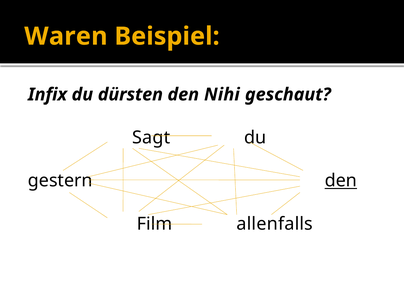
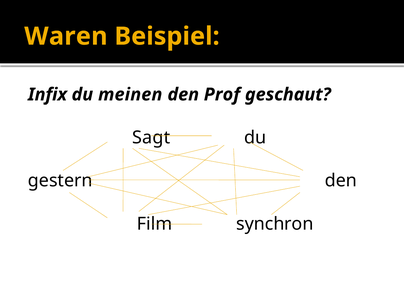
dürsten: dürsten -> meinen (130, 95)
Nihi: Nihi -> Prof (222, 95)
den underline: present -> none (341, 181)
allenfalls: allenfalls -> synchron (275, 224)
